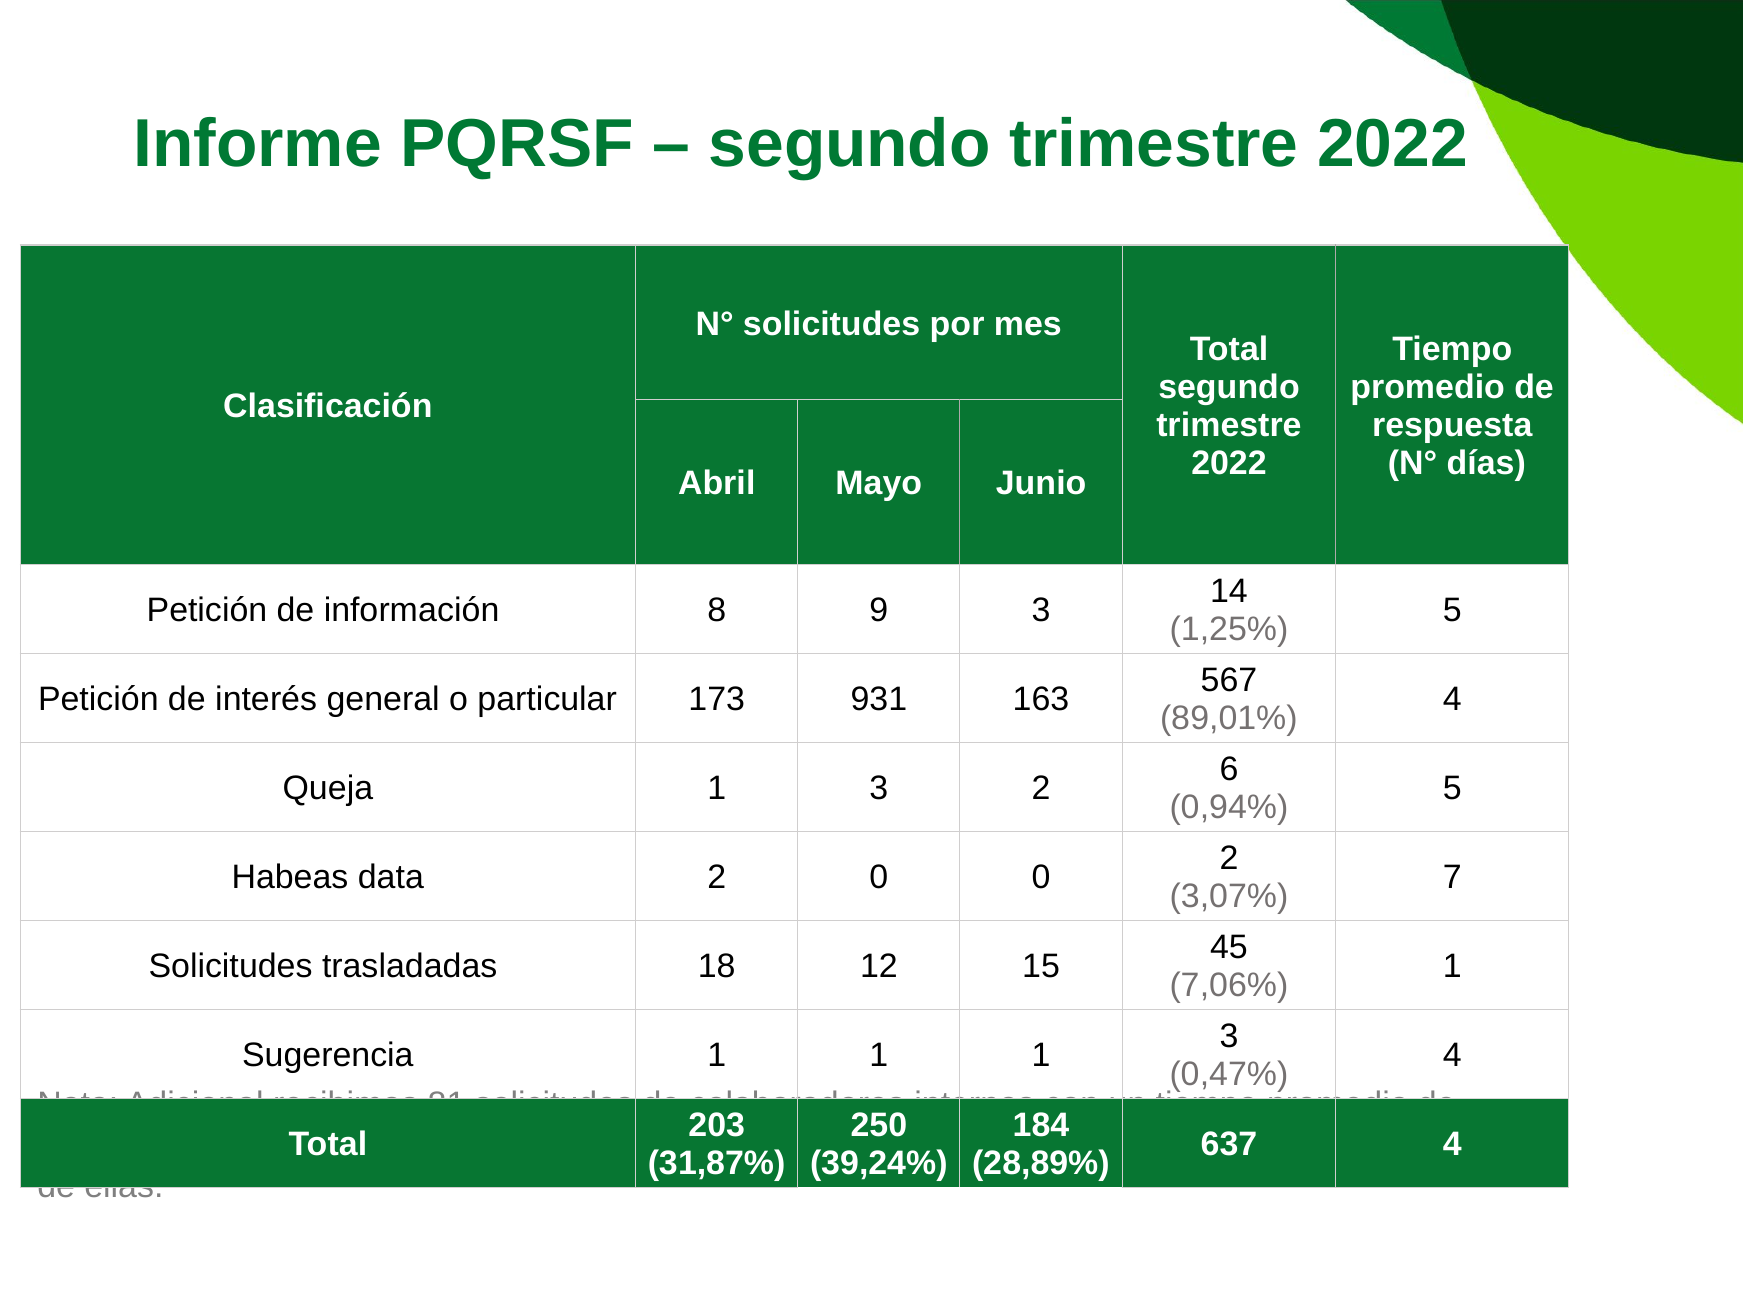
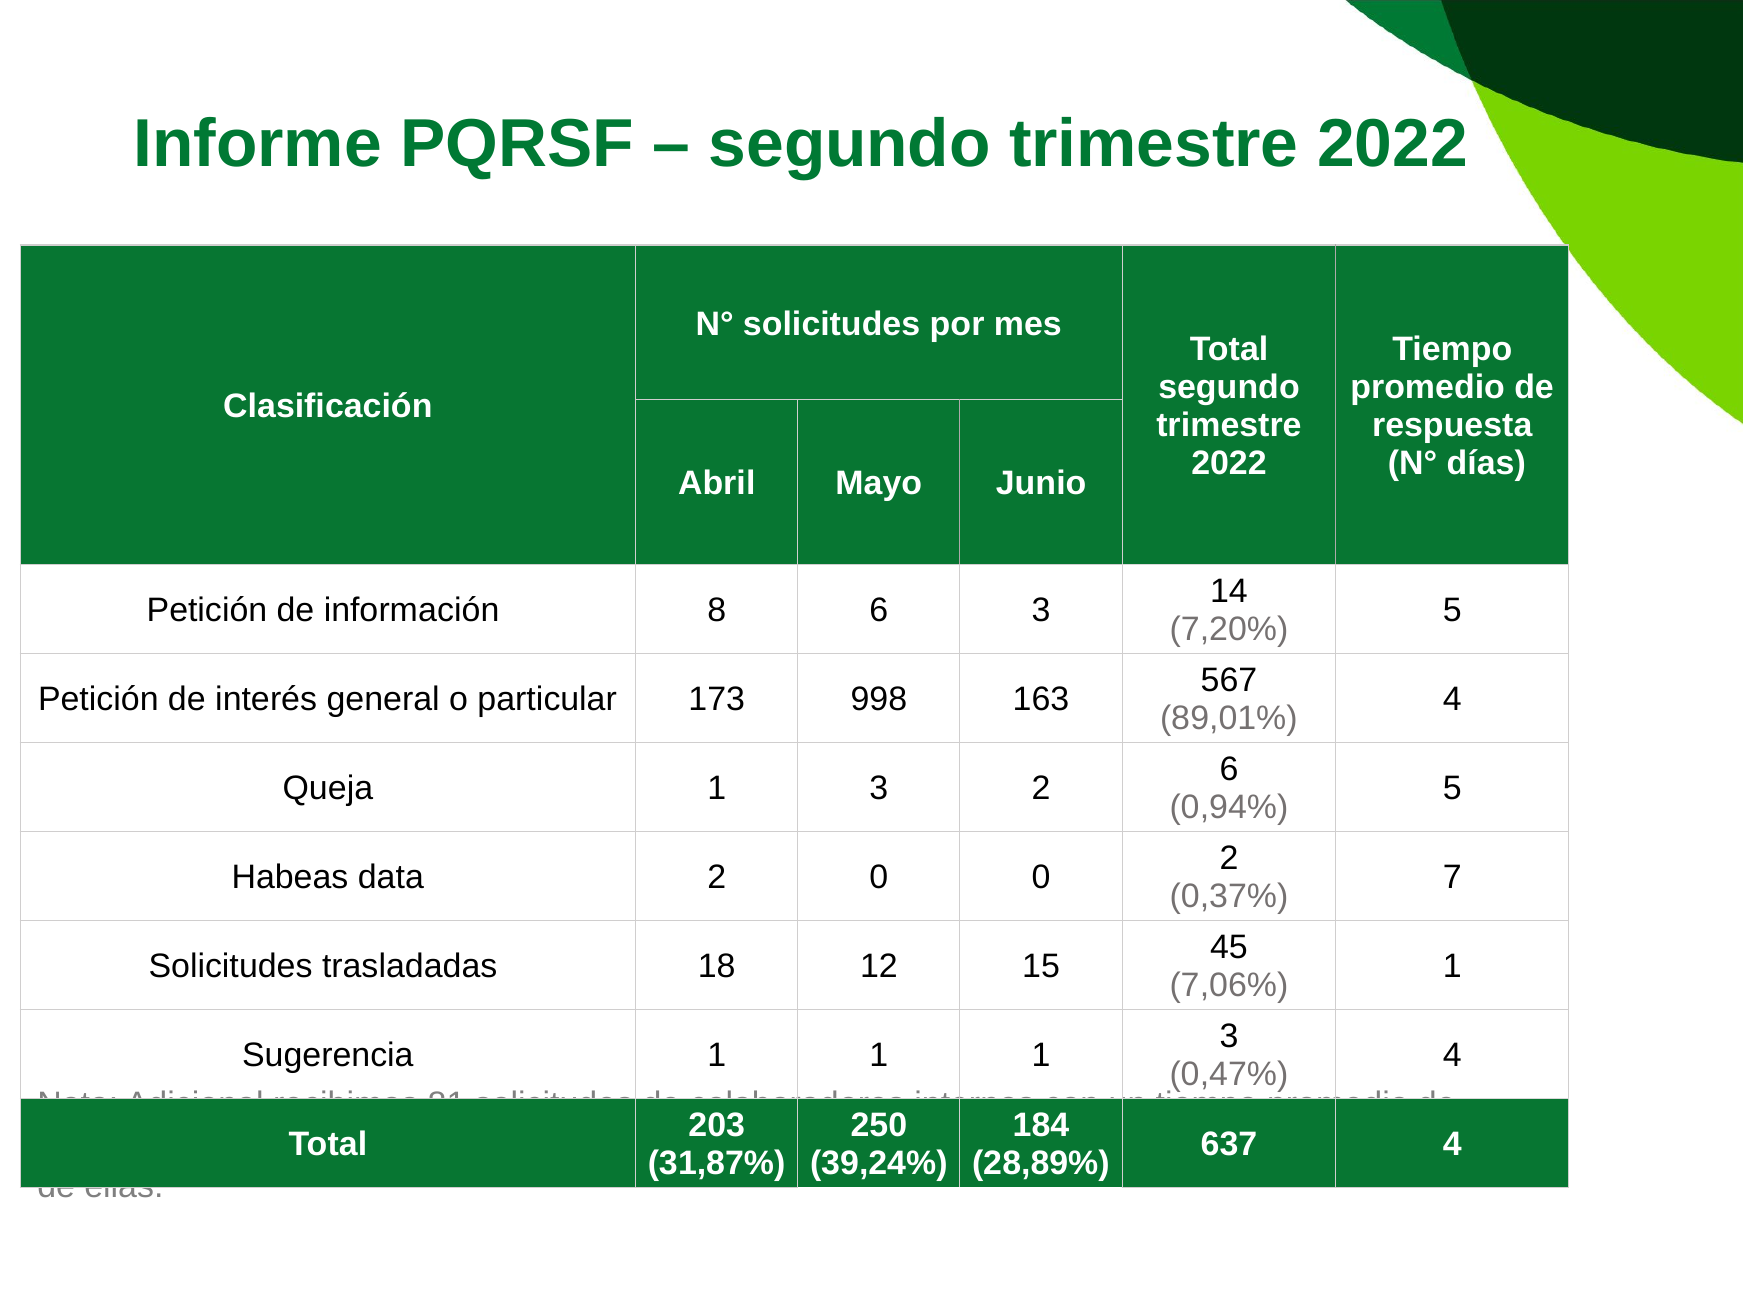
8 9: 9 -> 6 (879, 610)
1,25%: 1,25% -> 7,20% (1229, 629)
931: 931 -> 998 (879, 699)
3,07%: 3,07% -> 0,37% (1229, 896)
